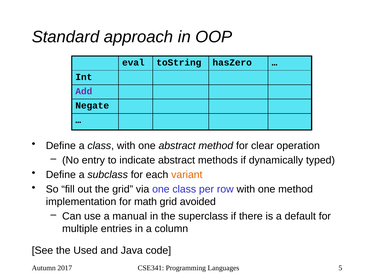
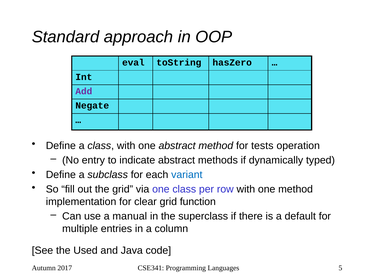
clear: clear -> tests (262, 146)
variant colour: orange -> blue (187, 175)
math: math -> clear (146, 202)
avoided: avoided -> function (198, 202)
